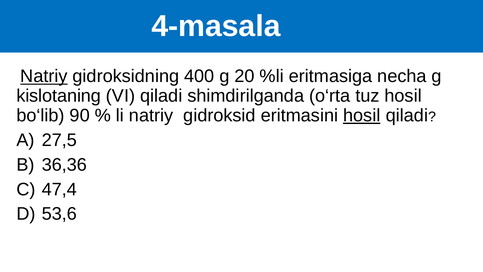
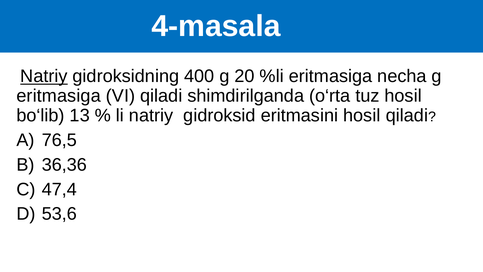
kislotaning: kislotaning -> eritmasiga (59, 96)
90: 90 -> 13 (80, 115)
hosil underline: present -> none (362, 115)
27,5: 27,5 -> 76,5 (59, 140)
